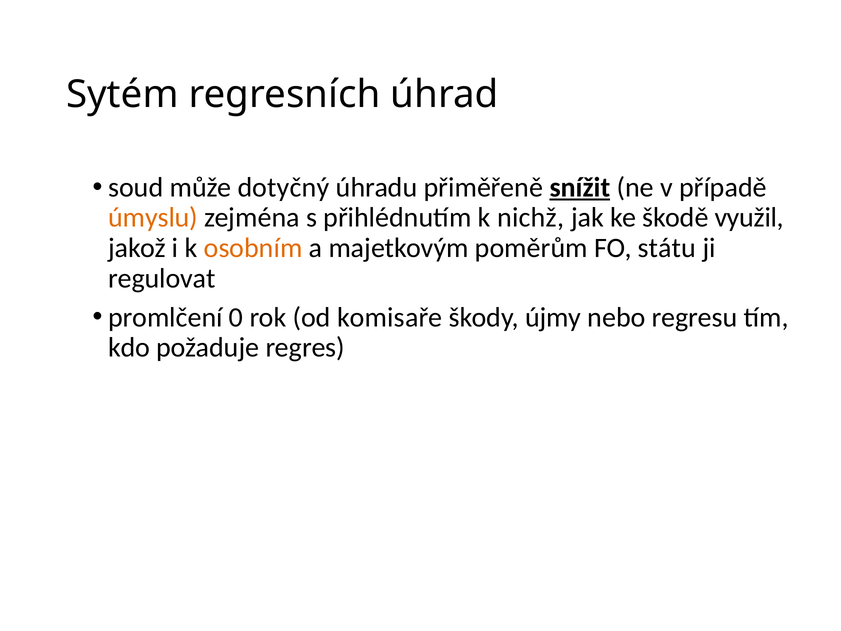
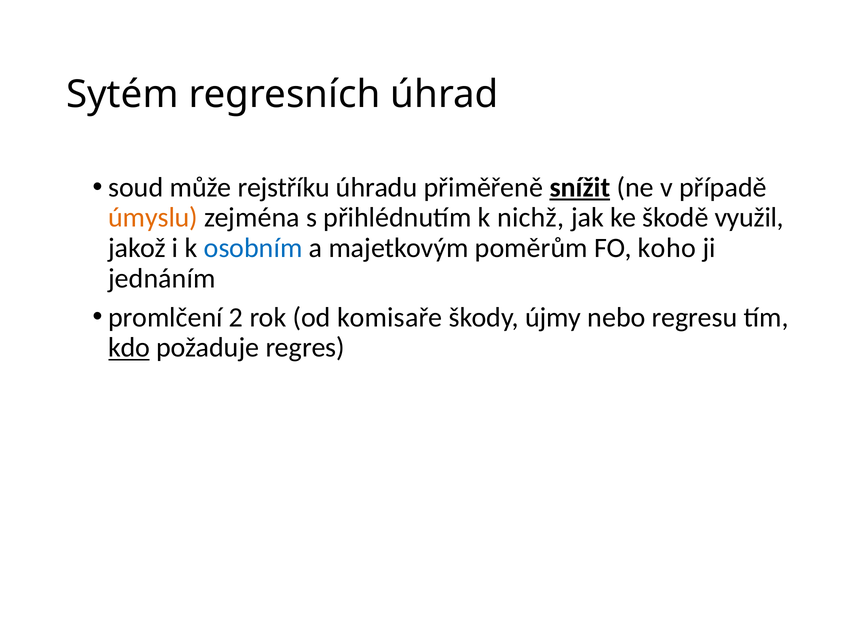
dotyčný: dotyčný -> rejstříku (284, 187)
osobním colour: orange -> blue (253, 248)
státu: státu -> koho (667, 248)
regulovat: regulovat -> jednáním (162, 278)
0: 0 -> 2 (236, 317)
kdo underline: none -> present (129, 347)
